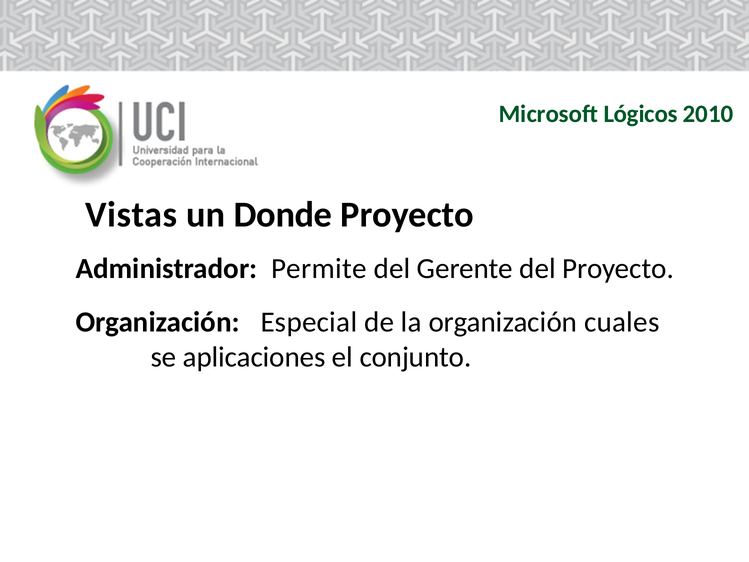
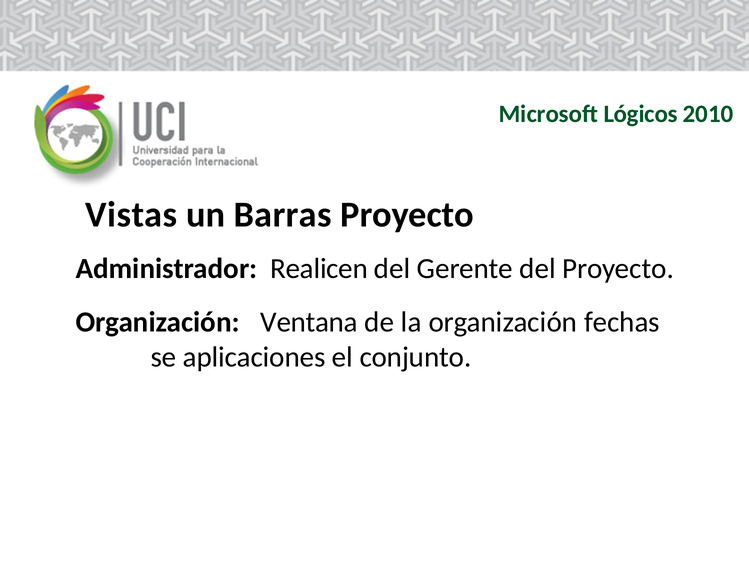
Donde: Donde -> Barras (283, 215)
Permite: Permite -> Realicen (319, 269)
Especial: Especial -> Ventana (309, 322)
cuales: cuales -> fechas (622, 322)
